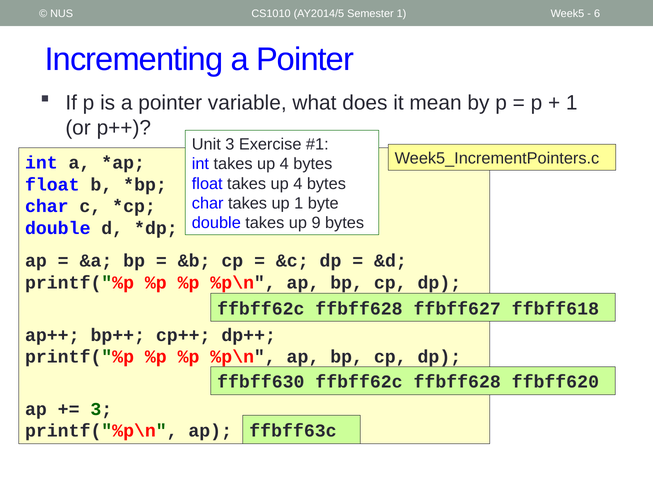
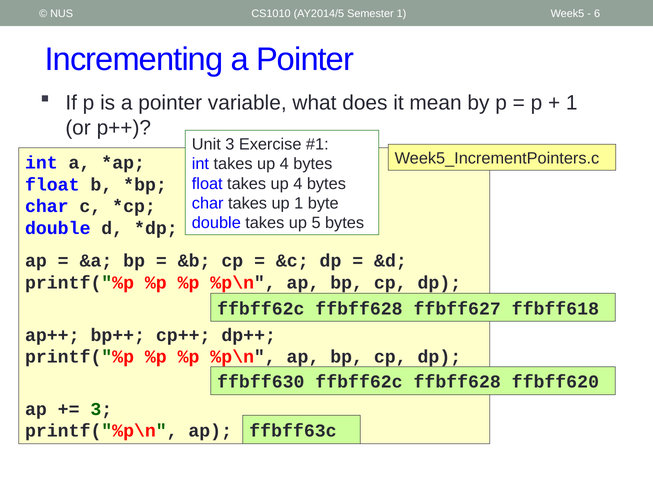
9: 9 -> 5 (316, 223)
